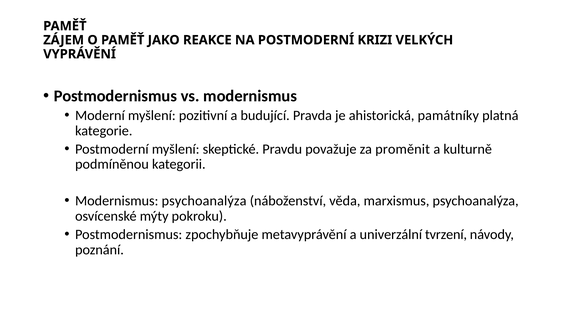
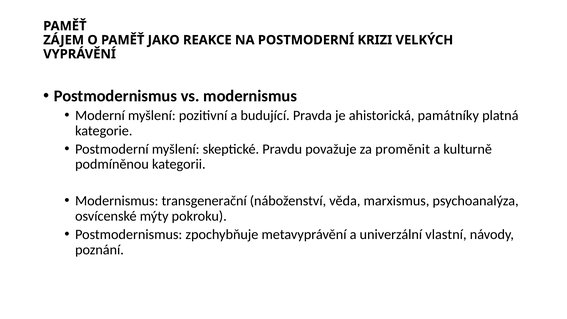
Modernismus psychoanalýza: psychoanalýza -> transgenerační (204, 201)
tvrzení: tvrzení -> vlastní (446, 234)
